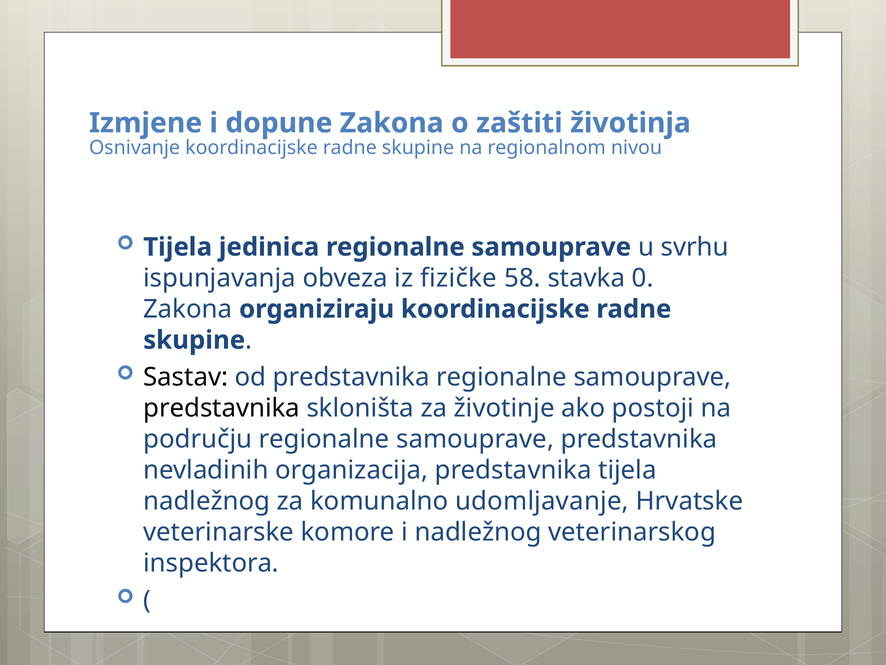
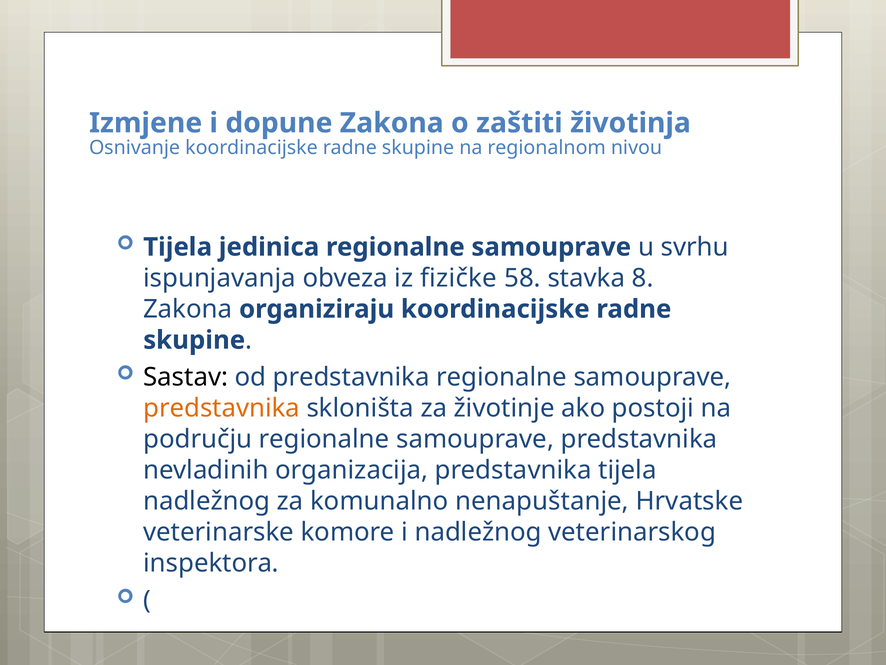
0: 0 -> 8 (643, 278)
predstavnika colour: black -> orange (222, 408)
udomljavanje: udomljavanje -> nenapuštanje (542, 501)
